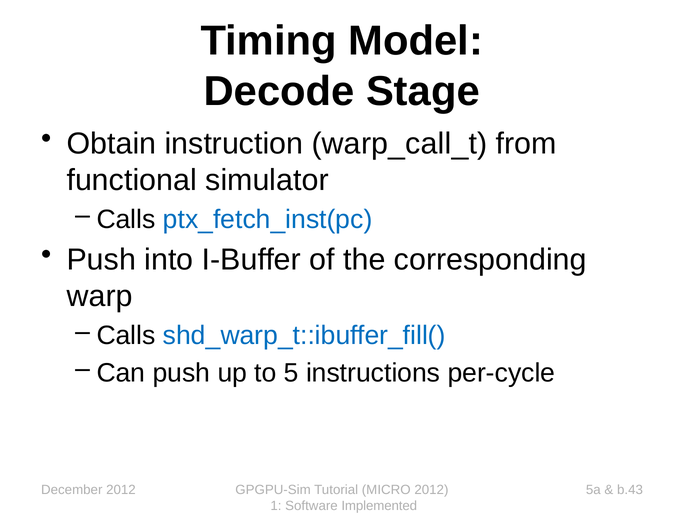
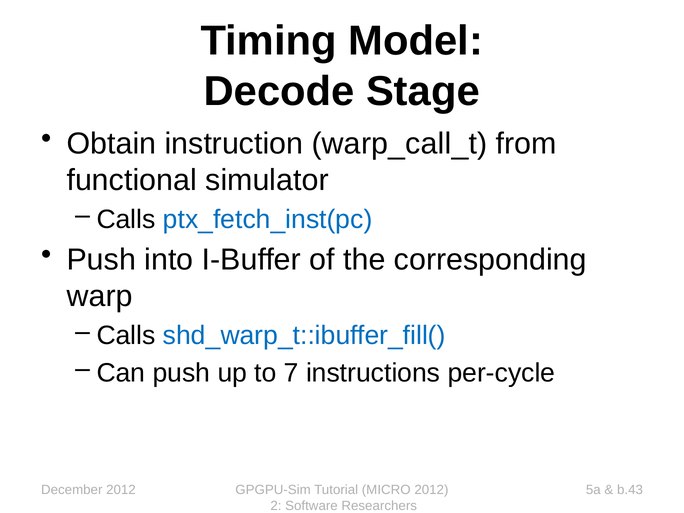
5: 5 -> 7 (291, 373)
1: 1 -> 2 (276, 506)
Implemented: Implemented -> Researchers (379, 506)
